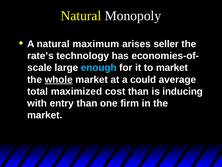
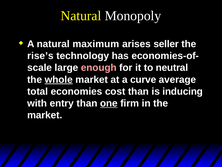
rate’s: rate’s -> rise’s (40, 56)
enough colour: light blue -> pink (99, 67)
to market: market -> neutral (172, 67)
could: could -> curve (143, 79)
maximized: maximized -> economies (77, 91)
one underline: none -> present (109, 103)
